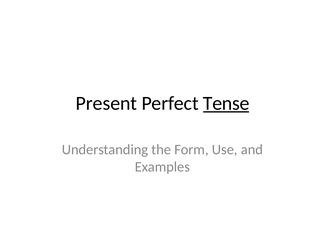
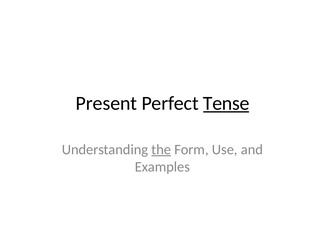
the underline: none -> present (161, 149)
